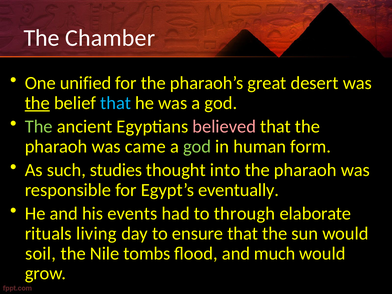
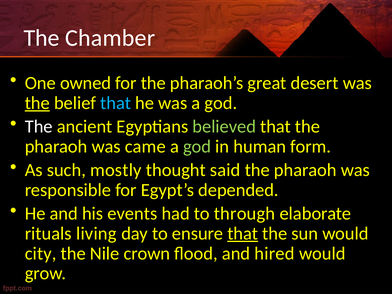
unified: unified -> owned (86, 83)
The colour: light green -> white (39, 126)
believed colour: pink -> light green (224, 126)
studies: studies -> mostly (116, 170)
into: into -> said (225, 170)
eventually: eventually -> depended (238, 190)
that underline: none -> present (243, 233)
soil: soil -> city (41, 253)
tombs: tombs -> crown (147, 253)
much: much -> hired (275, 253)
